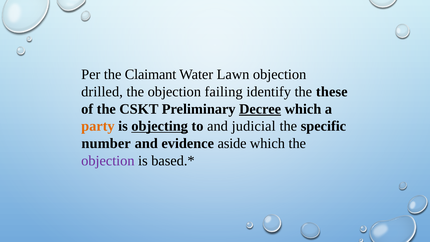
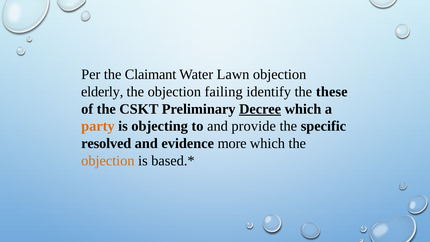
drilled: drilled -> elderly (102, 92)
objecting underline: present -> none (160, 126)
judicial: judicial -> provide (254, 126)
number: number -> resolved (106, 143)
aside: aside -> more (232, 143)
objection colour: purple -> orange (108, 161)
